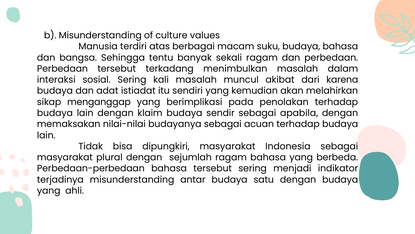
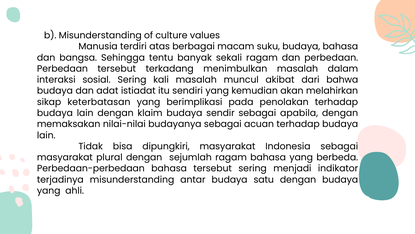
karena: karena -> bahwa (342, 80)
menganggap: menganggap -> keterbatasan (99, 102)
